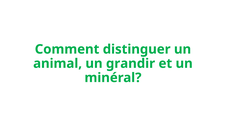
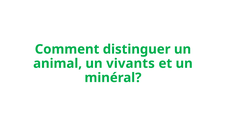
grandir: grandir -> vivants (130, 64)
